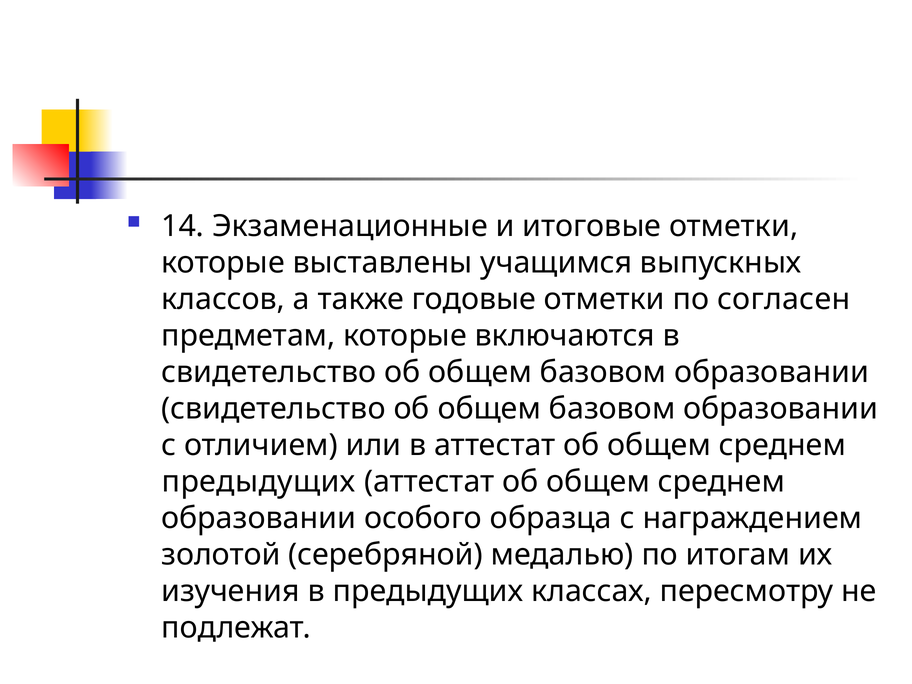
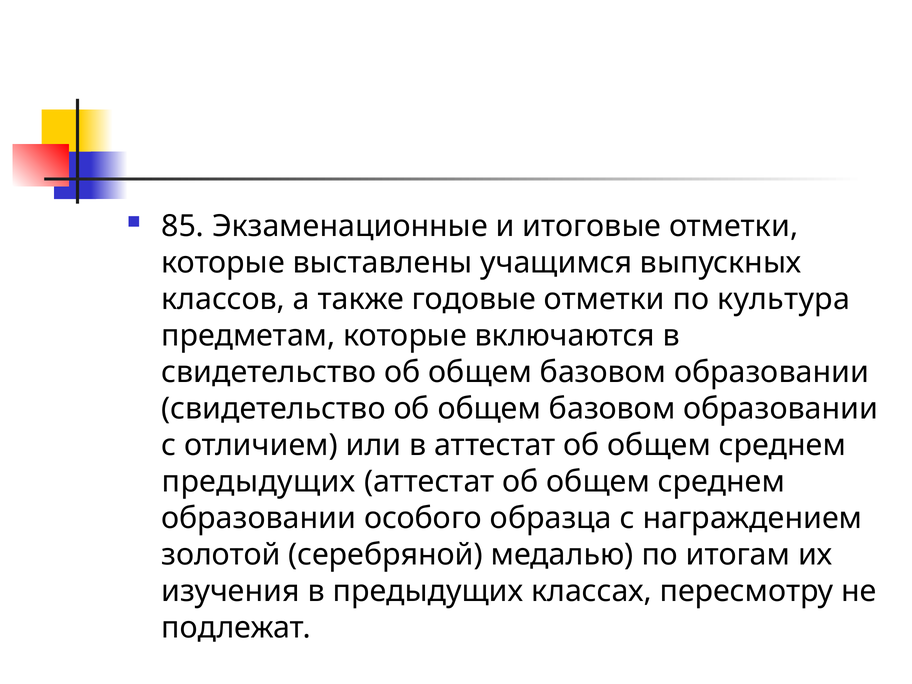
14: 14 -> 85 (183, 226)
согласен: согласен -> культура (784, 299)
